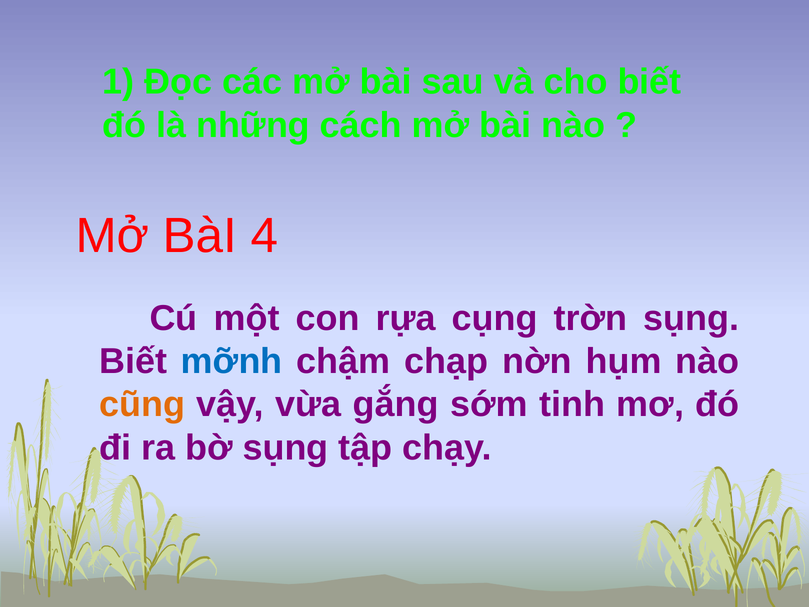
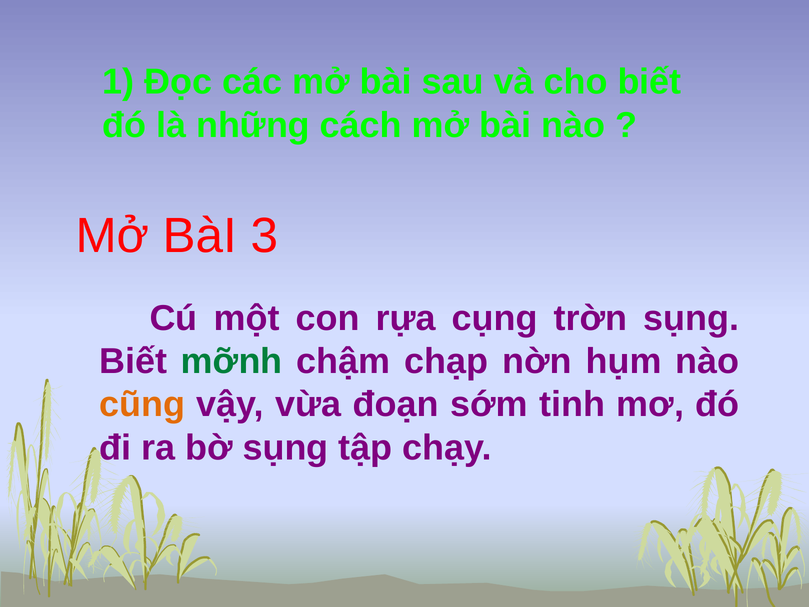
4: 4 -> 3 (264, 236)
mỡnh colour: blue -> green (232, 361)
gắng: gắng -> đoạn (396, 404)
